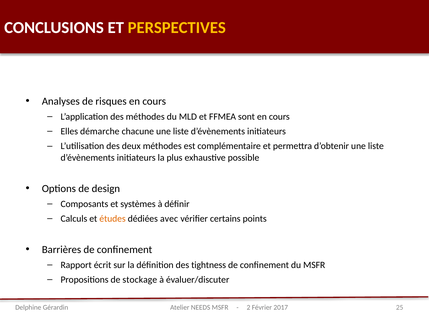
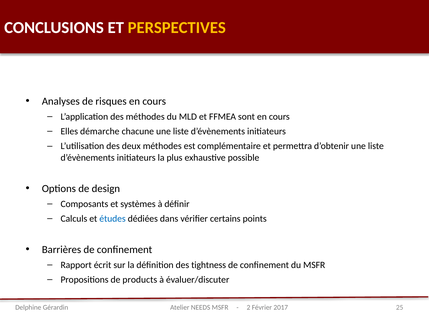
études colour: orange -> blue (113, 219)
avec: avec -> dans (169, 219)
stockage: stockage -> products (140, 280)
